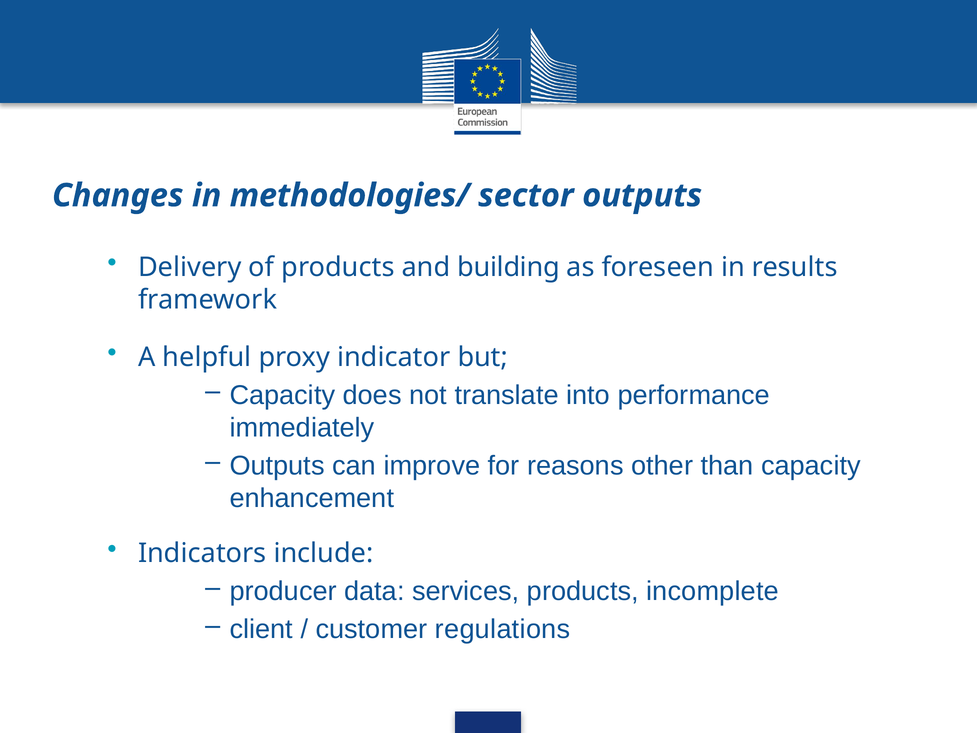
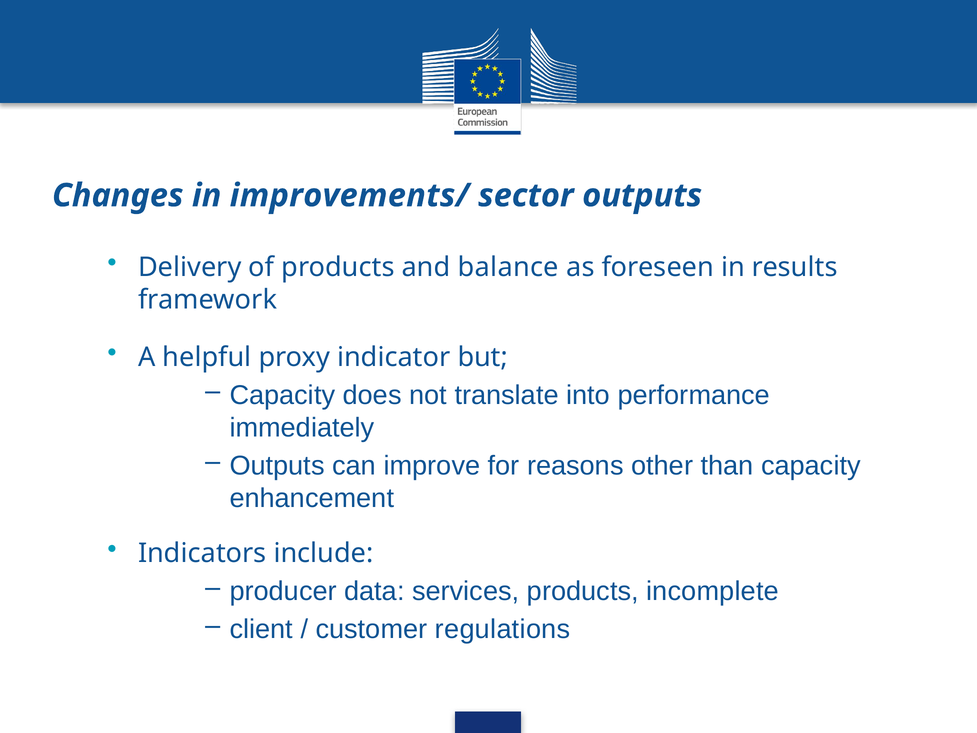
methodologies/: methodologies/ -> improvements/ (350, 195)
building: building -> balance (508, 267)
